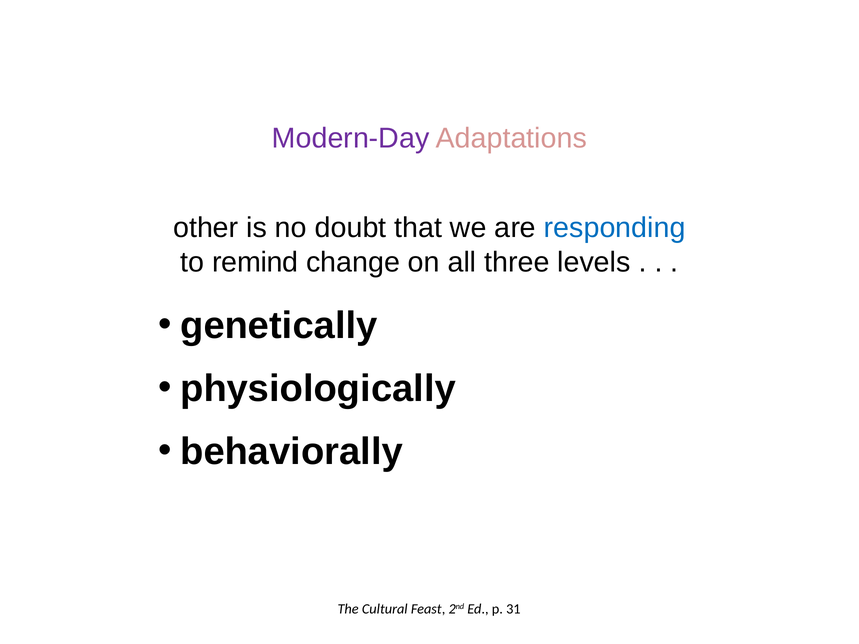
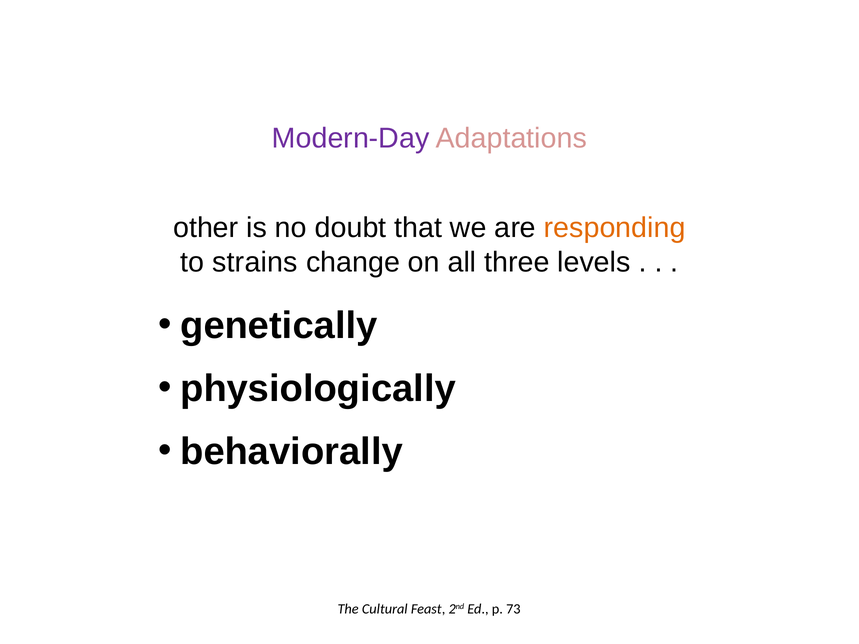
responding colour: blue -> orange (615, 228)
remind: remind -> strains (255, 262)
31: 31 -> 73 (513, 609)
